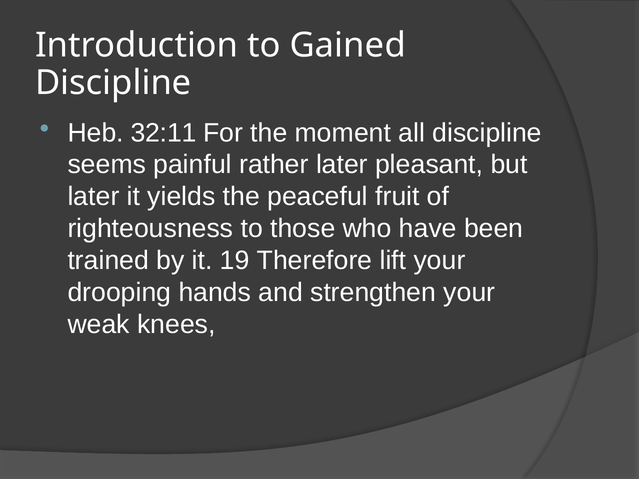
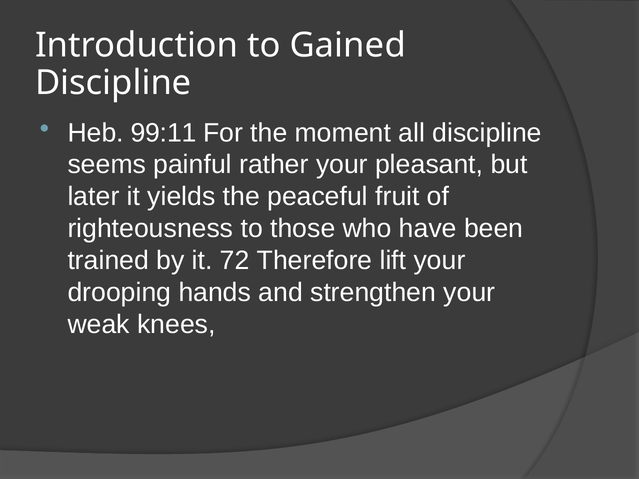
32:11: 32:11 -> 99:11 (164, 133)
rather later: later -> your (342, 165)
19: 19 -> 72 (235, 261)
